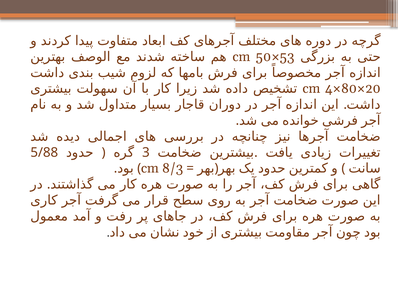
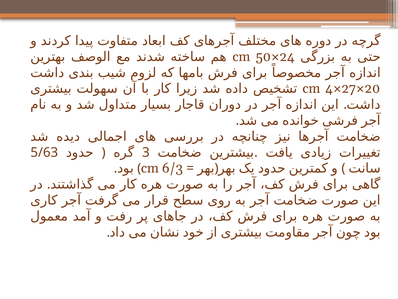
50×53: 50×53 -> 50×24 (275, 57)
4×80×20: 4×80×20 -> 4×27×20 (353, 88)
5/88: 5/88 -> 5/63 (44, 152)
8/3: 8/3 -> 6/3 (173, 168)
